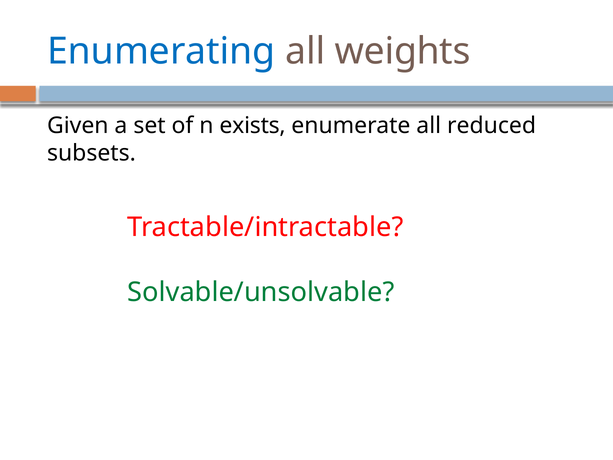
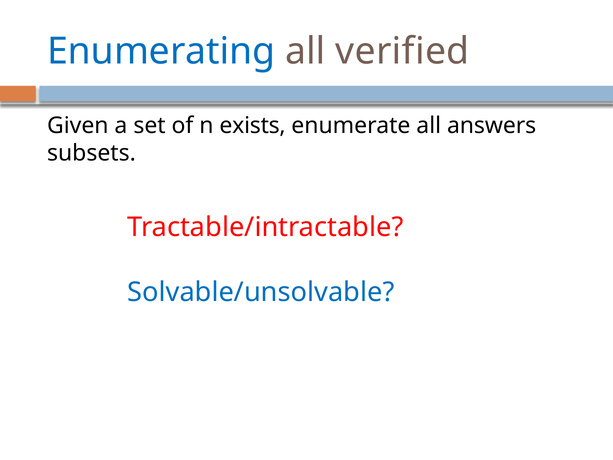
weights: weights -> verified (402, 51)
reduced: reduced -> answers (492, 126)
Solvable/unsolvable colour: green -> blue (261, 292)
